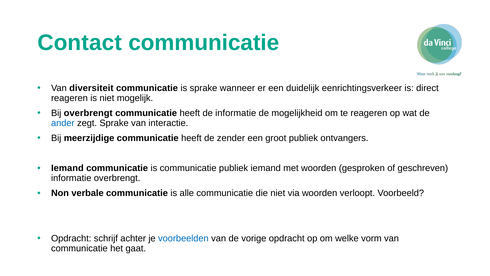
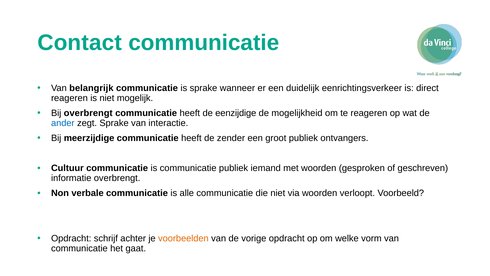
diversiteit: diversiteit -> belangrijk (91, 88)
de informatie: informatie -> eenzijdige (236, 113)
Iemand: Iemand -> Cultuur (67, 168)
voorbeelden colour: blue -> orange (183, 238)
